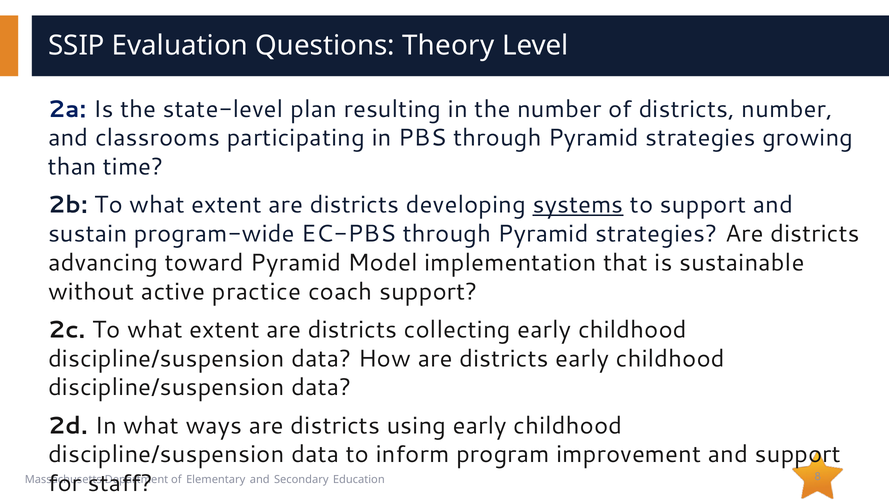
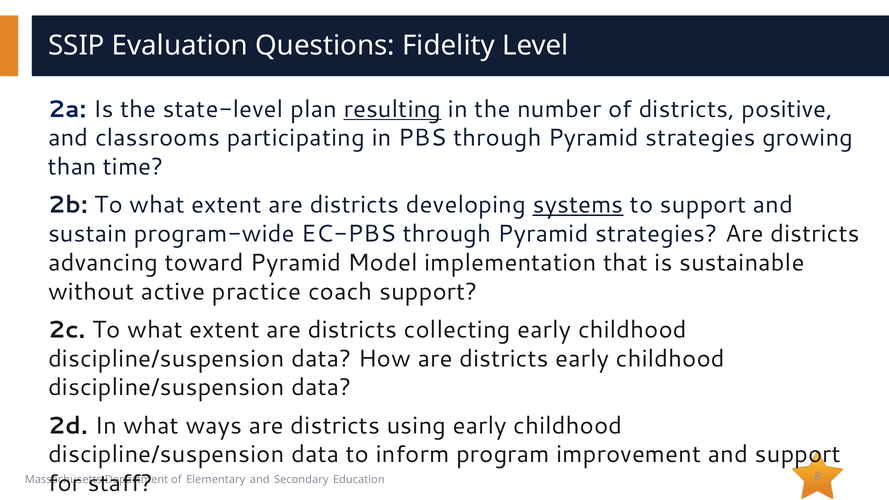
Theory: Theory -> Fidelity (448, 46)
resulting underline: none -> present (392, 109)
districts number: number -> positive (787, 109)
